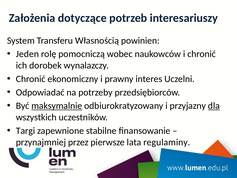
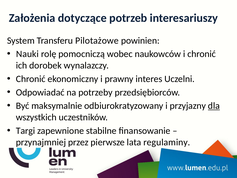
Własnością: Własnością -> Pilotażowe (97, 40)
Jeden: Jeden -> Nauki (27, 54)
maksymalnie underline: present -> none (57, 106)
